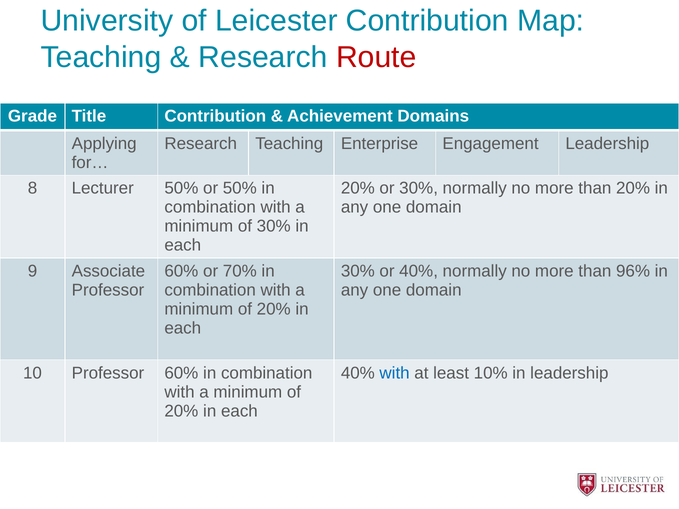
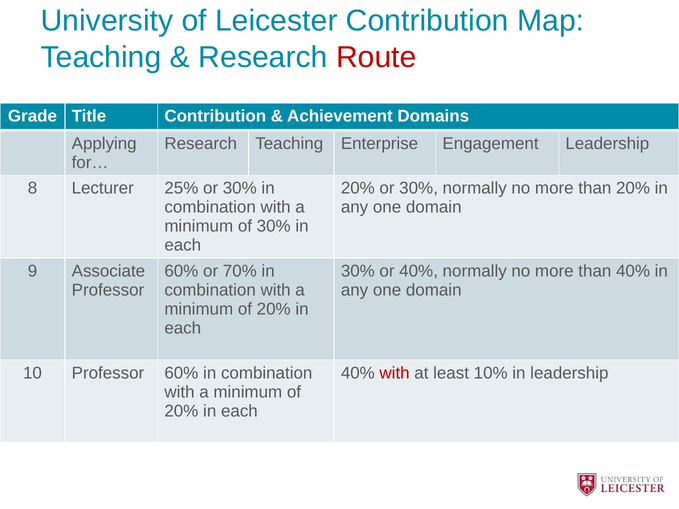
Lecturer 50%: 50% -> 25% (181, 188)
50%: 50% -> 30% (240, 188)
than 96%: 96% -> 40% (633, 271)
with colour: blue -> red (395, 373)
